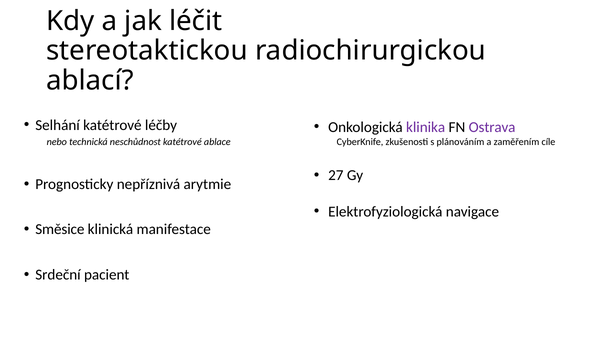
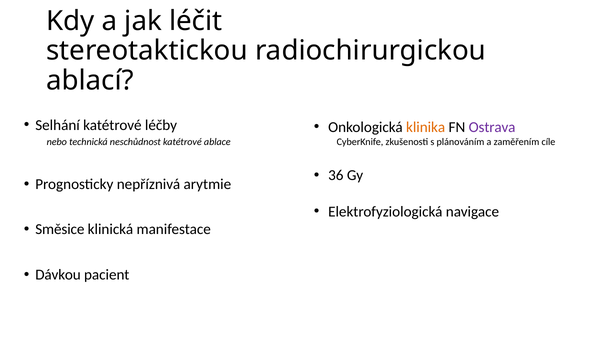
klinika colour: purple -> orange (426, 127)
27: 27 -> 36 (336, 176)
Srdeční: Srdeční -> Dávkou (58, 275)
